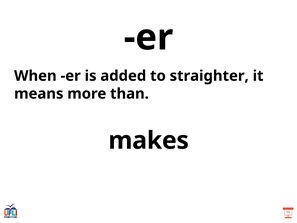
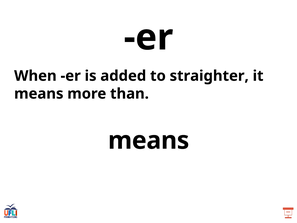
makes: makes -> means (149, 140)
